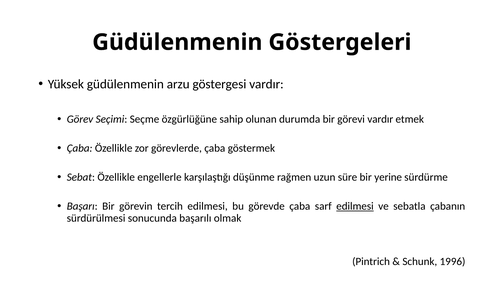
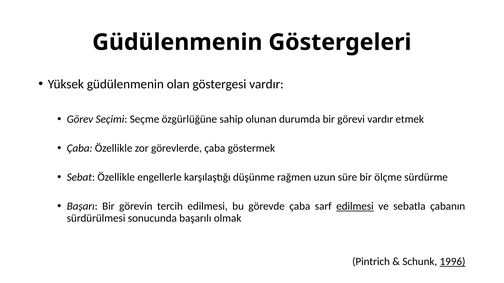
arzu: arzu -> olan (178, 84)
yerine: yerine -> ölçme (388, 178)
1996 underline: none -> present (453, 262)
